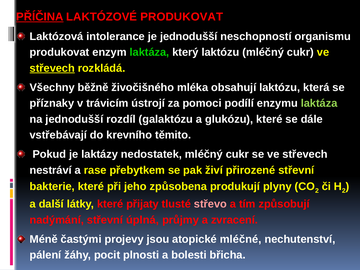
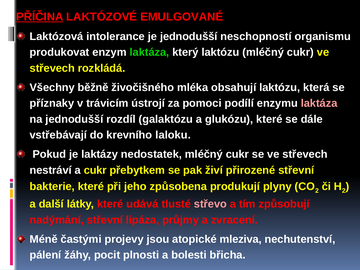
LAKTÓZOVÉ PRODUKOVAT: PRODUKOVAT -> EMULGOVANÉ (182, 17)
střevech underline: present -> none (52, 68)
laktáza colour: light green -> pink (319, 103)
těmito: těmito -> laloku (173, 135)
a rase: rase -> cukr (95, 170)
přijaty: přijaty -> udává (142, 204)
úplná: úplná -> lipáza (143, 220)
mléčné: mléčné -> mleziva (241, 239)
